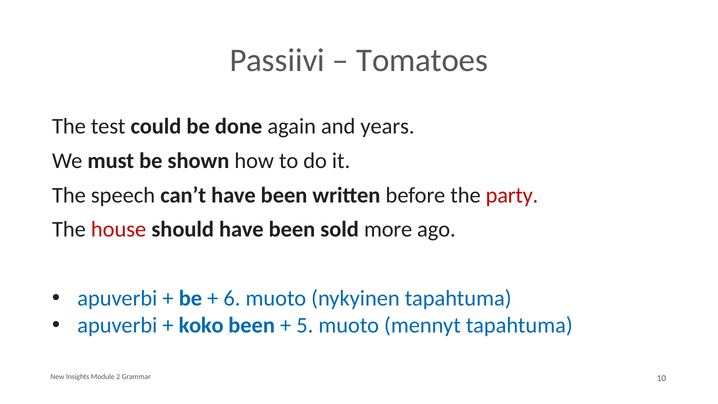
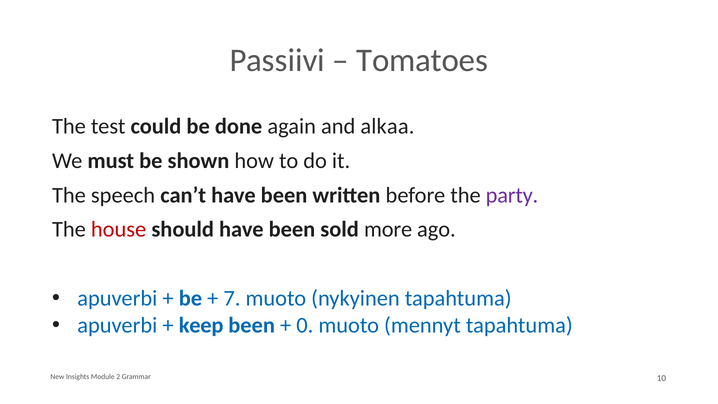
years: years -> alkaa (387, 126)
party colour: red -> purple (512, 195)
6: 6 -> 7 (232, 298)
koko: koko -> keep (201, 325)
5: 5 -> 0 (305, 325)
